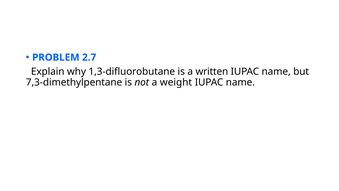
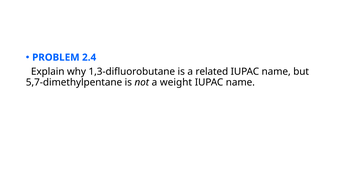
2.7: 2.7 -> 2.4 (89, 57)
written: written -> related (212, 72)
7,3-dimethylpentane: 7,3-dimethylpentane -> 5,7-dimethylpentane (74, 82)
